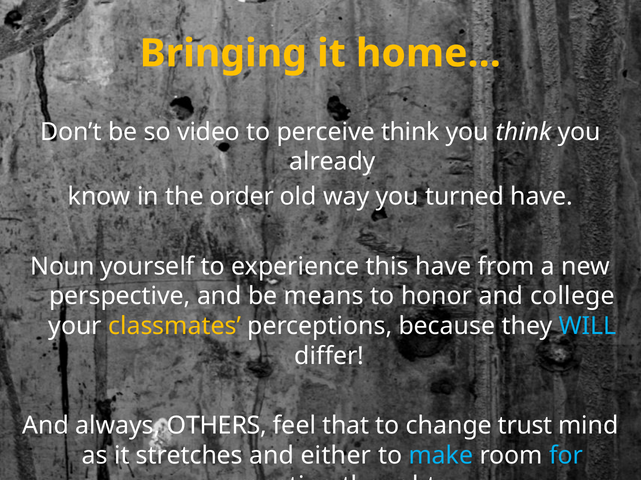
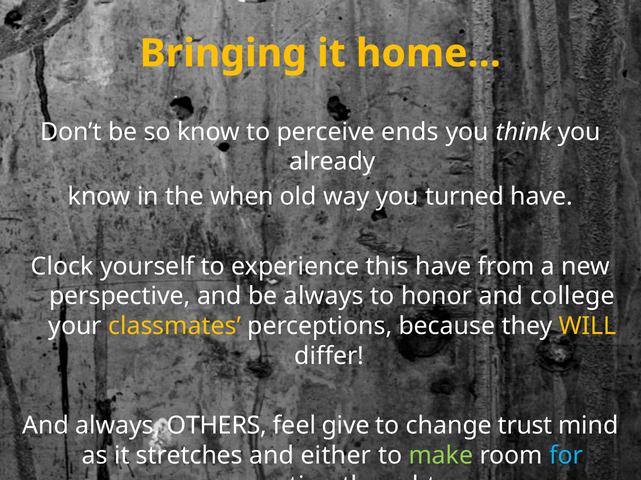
so video: video -> know (209, 132)
perceive think: think -> ends (410, 132)
order: order -> when (242, 197)
Noun: Noun -> Clock (62, 267)
be means: means -> always (324, 297)
WILL colour: light blue -> yellow (588, 327)
that: that -> give (346, 426)
make colour: light blue -> light green (441, 456)
